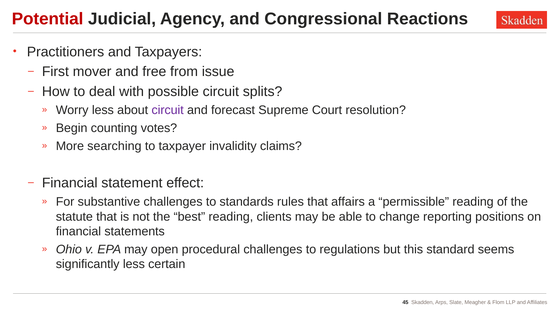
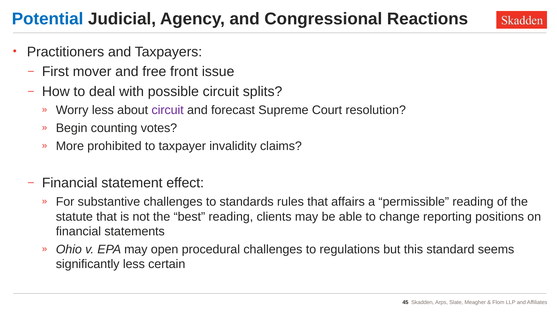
Potential colour: red -> blue (48, 19)
from: from -> front (184, 72)
searching: searching -> prohibited (114, 146)
